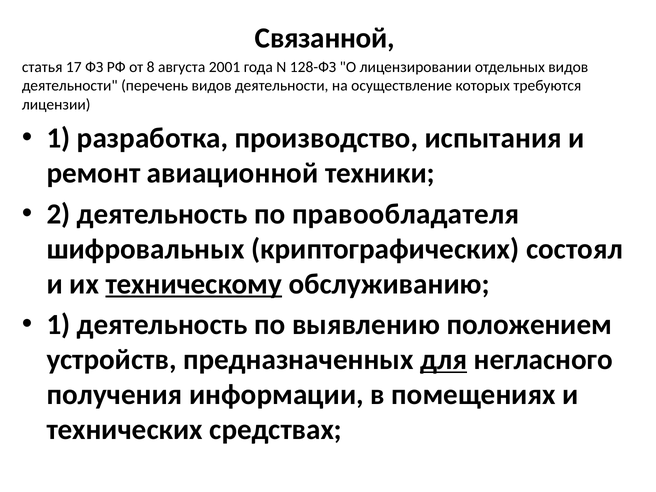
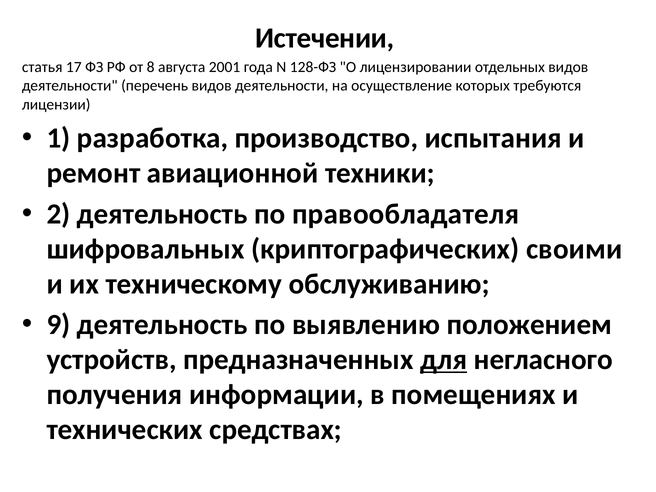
Связанной: Связанной -> Истечении (325, 38)
состоял: состоял -> своими (574, 249)
техническому underline: present -> none (194, 284)
1: 1 -> 9 (58, 325)
